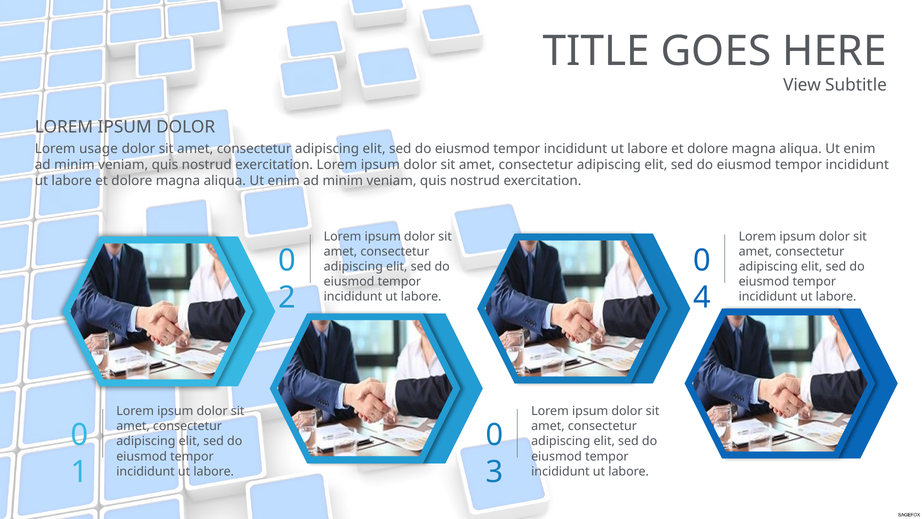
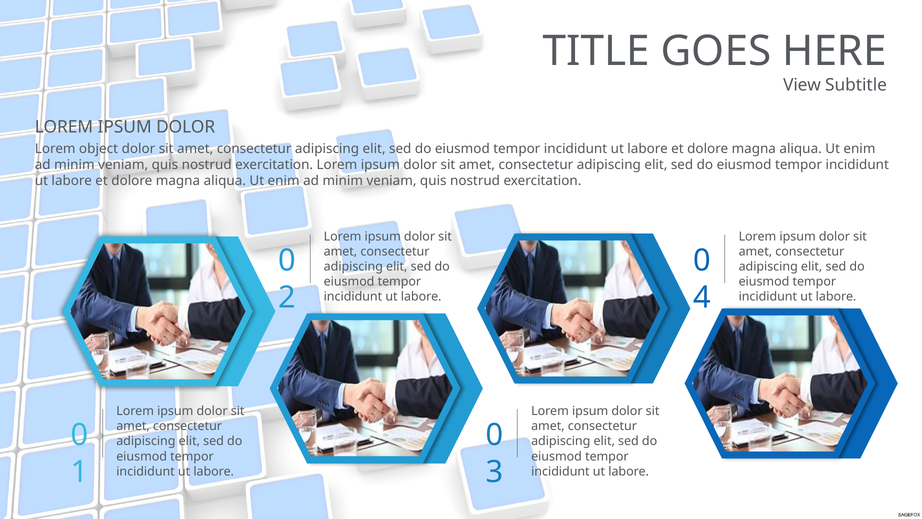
usage: usage -> object (99, 148)
